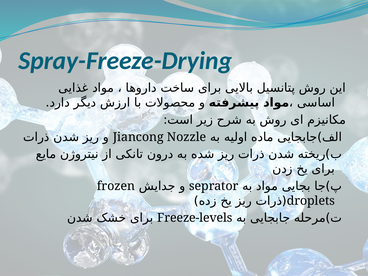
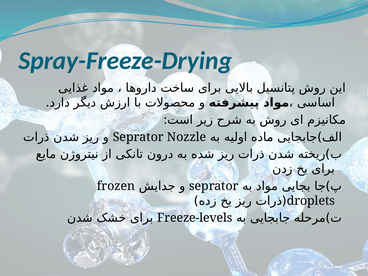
Jiancong: Jiancong -> Seprator (138, 137)
